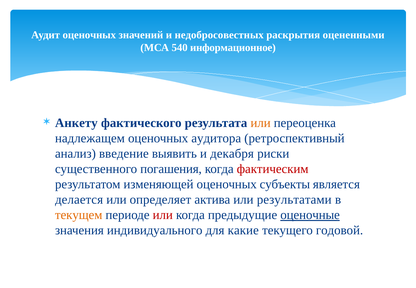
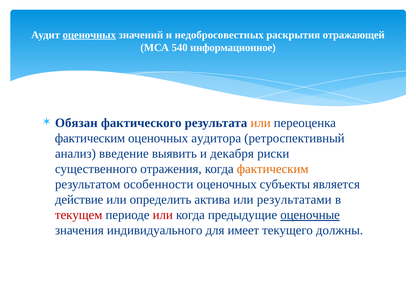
оценочных underline: none -> present (89, 35)
оцененными: оцененными -> отражающей (354, 35)
Анкету: Анкету -> Обязан (76, 123)
надлежащем: надлежащем -> фактическим (90, 138)
погашения: погашения -> отражения (171, 169)
фактическим colour: red -> orange (273, 169)
изменяющей: изменяющей -> особенности (158, 184)
делается: делается -> действие (79, 200)
определяет: определяет -> определить (161, 200)
текущем colour: orange -> red (79, 215)
какие: какие -> имеет (243, 230)
годовой: годовой -> должны (340, 230)
